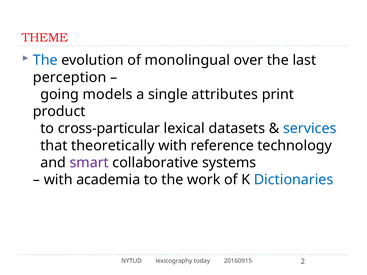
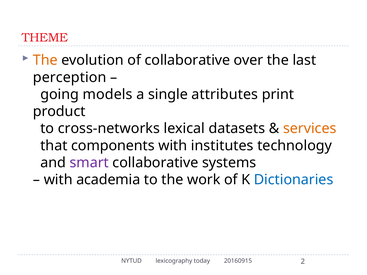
The colour: blue -> orange (45, 60)
of monolingual: monolingual -> collaborative (187, 60)
cross-particular: cross-particular -> cross-networks (109, 129)
services colour: blue -> orange (310, 129)
theoretically: theoretically -> components (113, 146)
reference: reference -> institutes (222, 146)
